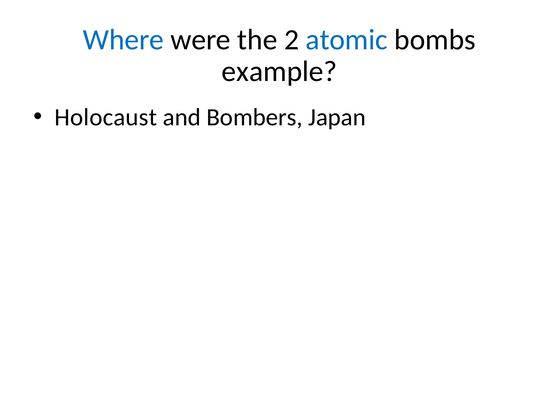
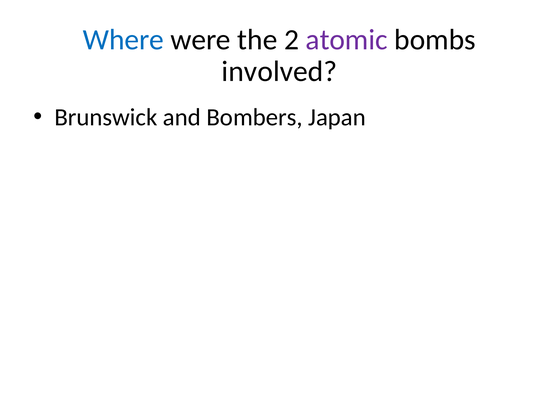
atomic colour: blue -> purple (347, 40)
example: example -> involved (279, 71)
Holocaust: Holocaust -> Brunswick (106, 117)
